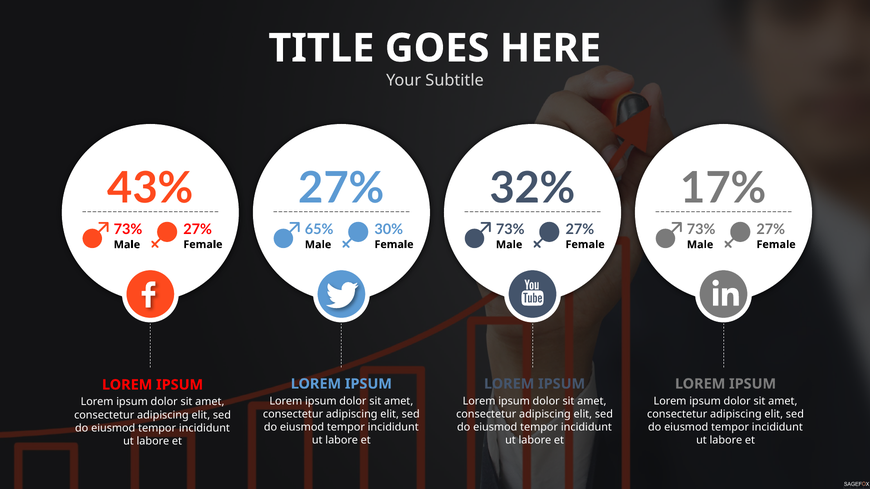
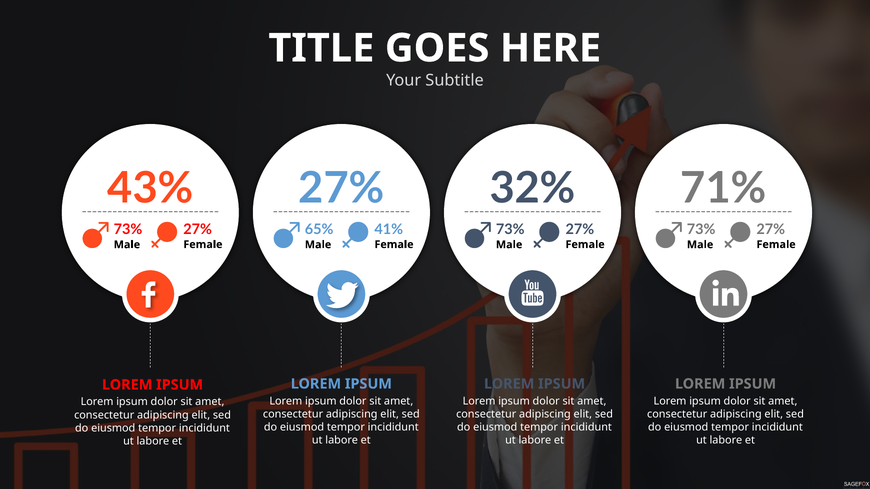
17%: 17% -> 71% (724, 189)
30%: 30% -> 41% (389, 230)
